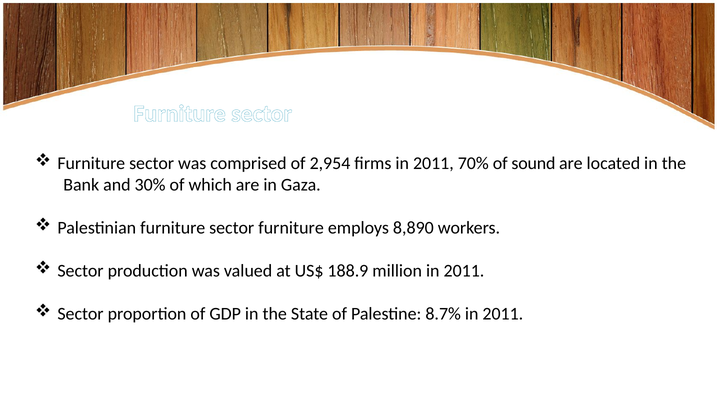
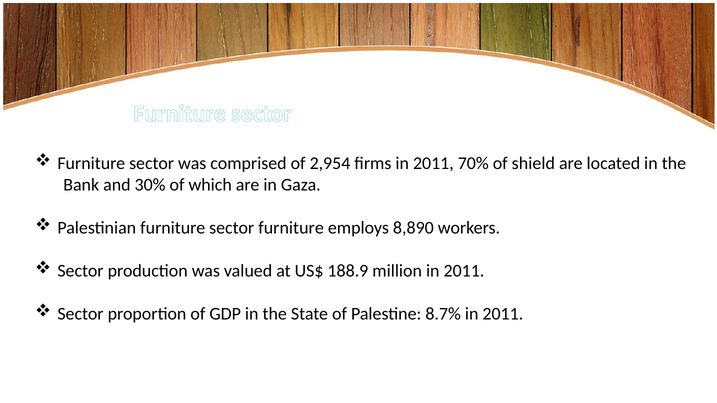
sound: sound -> shield (533, 163)
